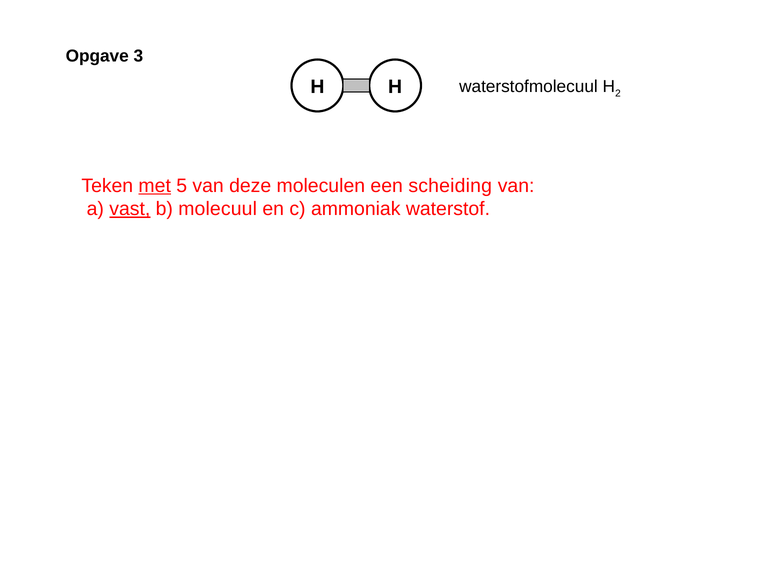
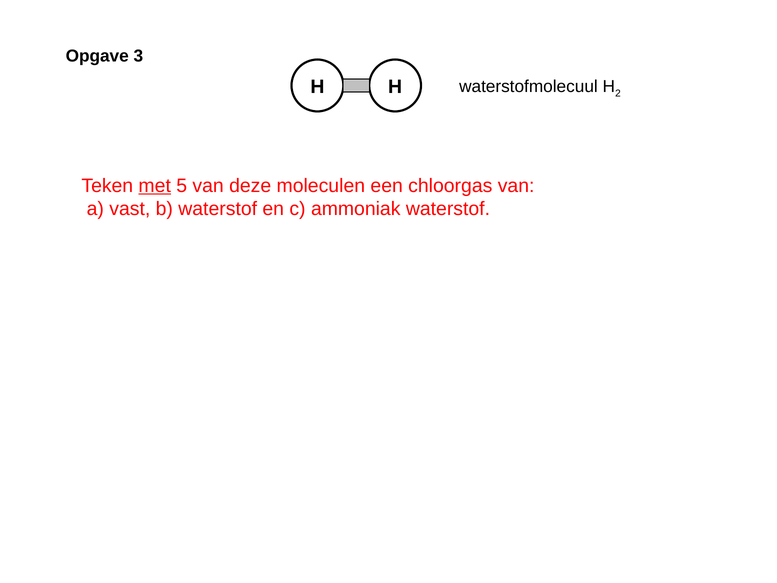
scheiding: scheiding -> chloorgas (450, 186)
vast underline: present -> none (130, 209)
b molecuul: molecuul -> waterstof (218, 209)
